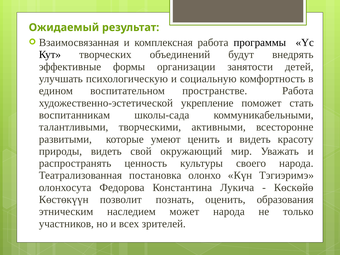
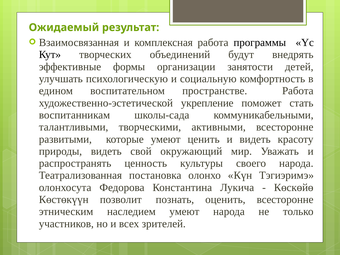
оценить образования: образования -> всесторонне (285, 200)
наследием может: может -> умеют (184, 212)
